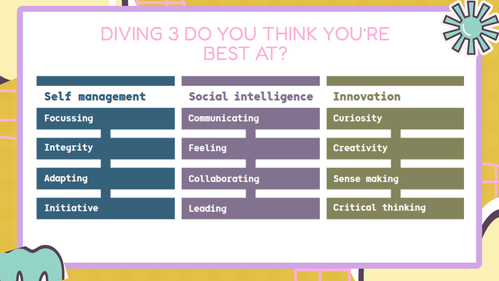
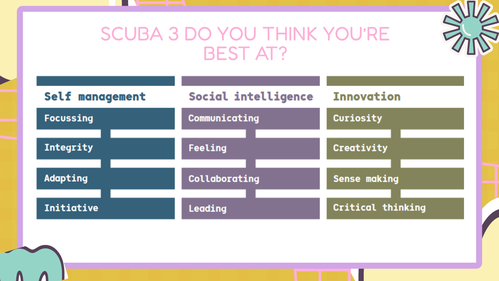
DIVING: DIVING -> SCUBA (132, 34)
